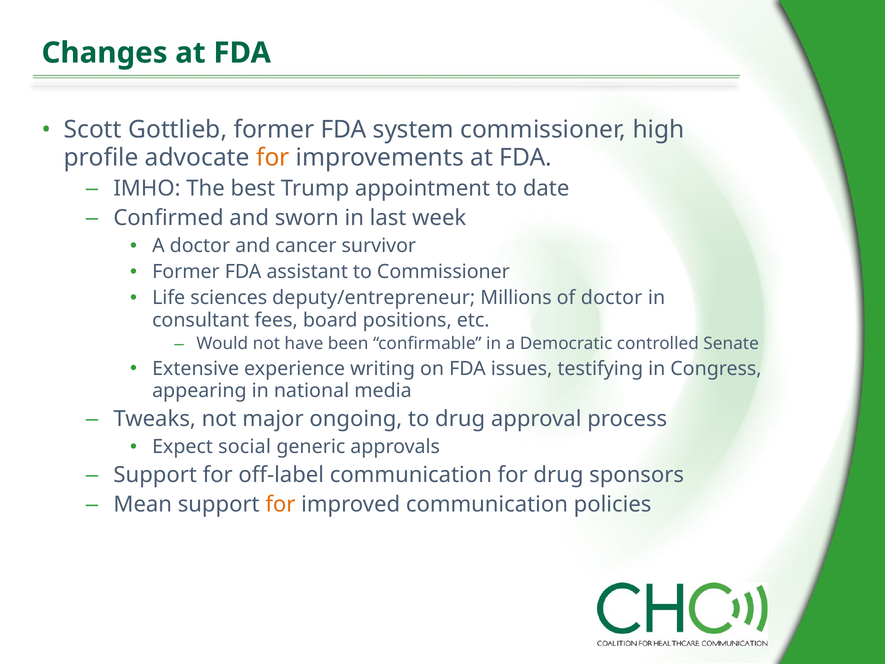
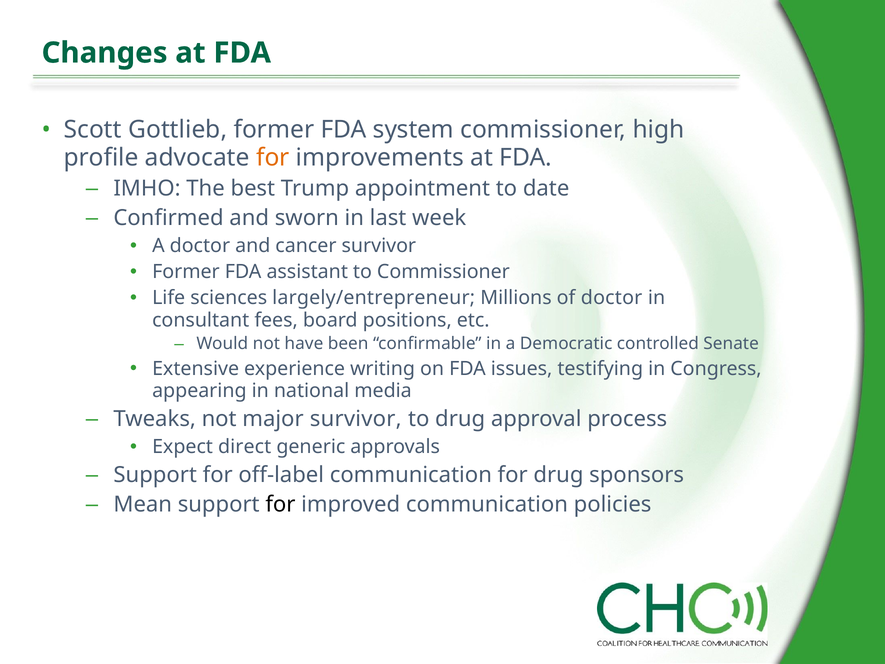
deputy/entrepreneur: deputy/entrepreneur -> largely/entrepreneur (374, 298)
major ongoing: ongoing -> survivor (356, 419)
social: social -> direct (245, 447)
for colour: orange -> black (280, 504)
